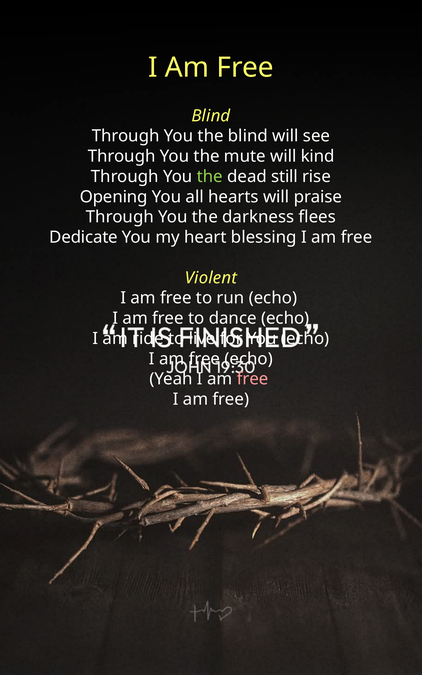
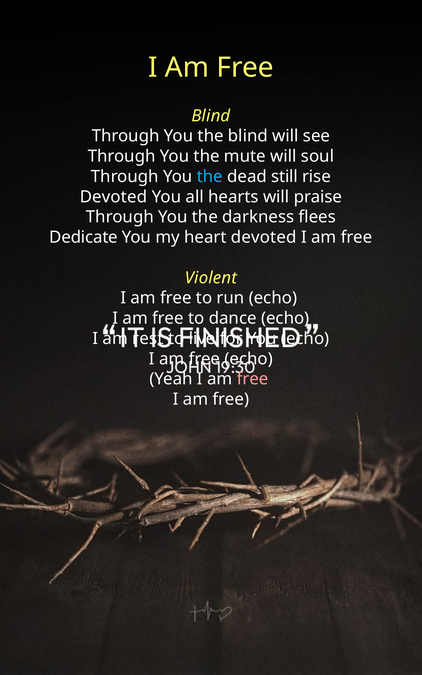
kind: kind -> soul (317, 156)
the colour: light green -> light blue (210, 177)
Opening: Opening -> Devoted (113, 197)
heart blessing: blessing -> devoted (264, 237)
ride: ride -> rest (148, 339)
